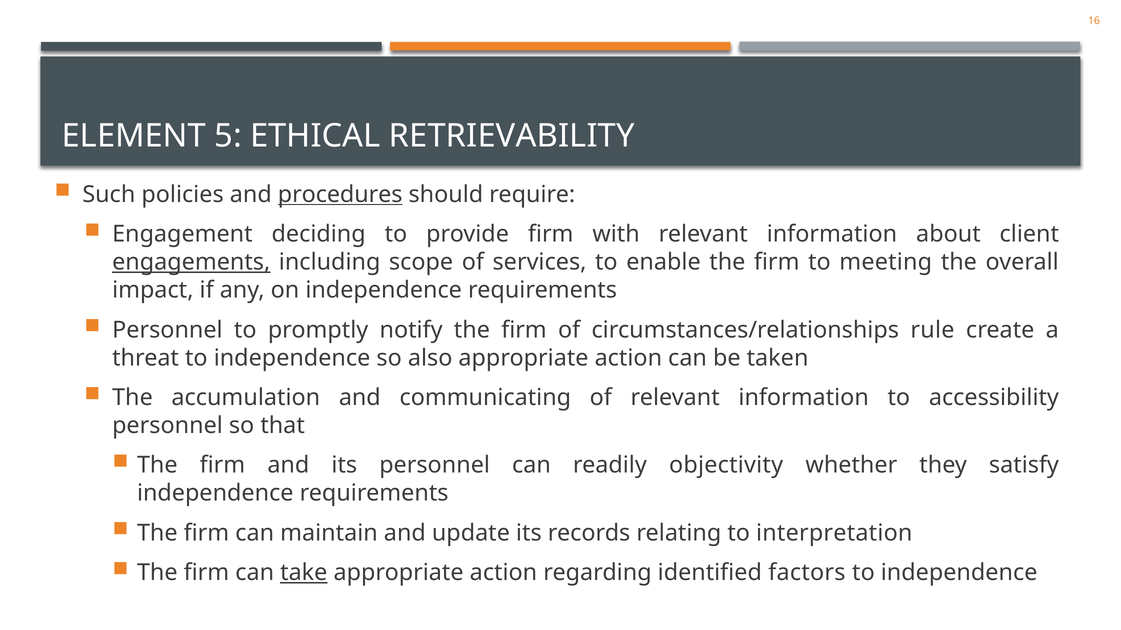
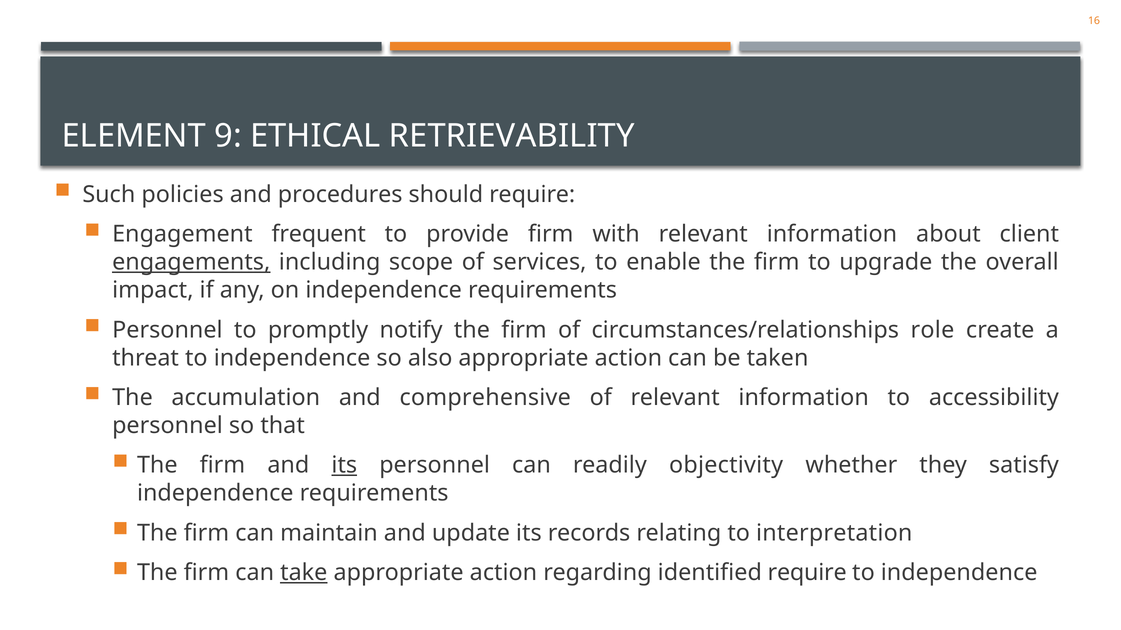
5: 5 -> 9 (228, 136)
procedures underline: present -> none (340, 195)
deciding: deciding -> frequent (319, 234)
meeting: meeting -> upgrade (886, 262)
rule: rule -> role (932, 330)
communicating: communicating -> comprehensive (485, 398)
its underline: none -> present (344, 466)
identified factors: factors -> require (807, 573)
